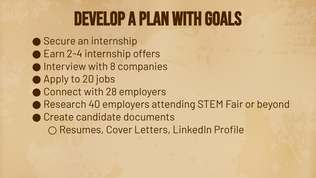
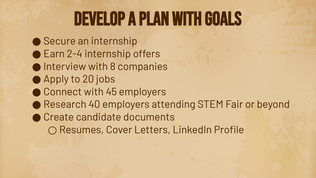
28: 28 -> 45 (111, 92)
